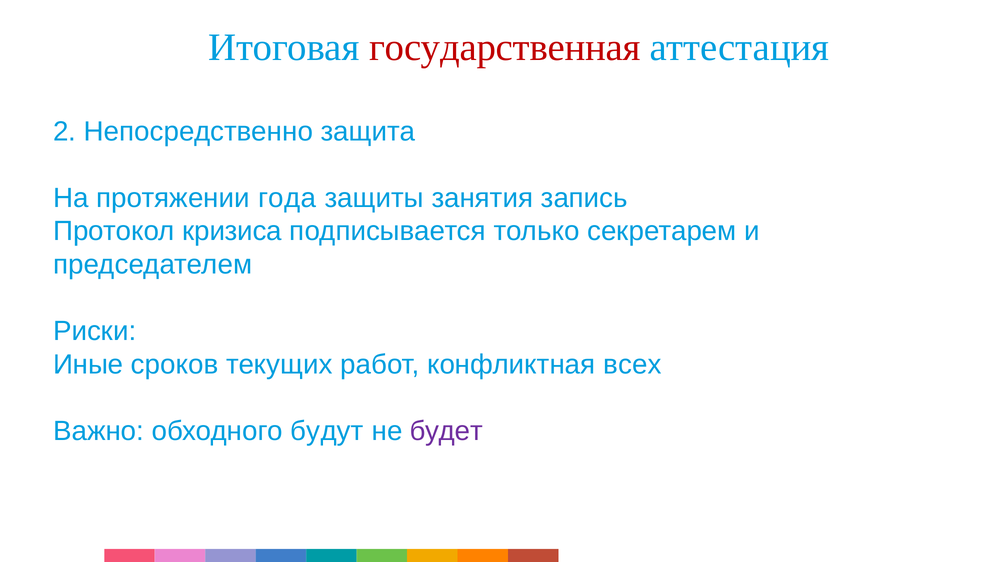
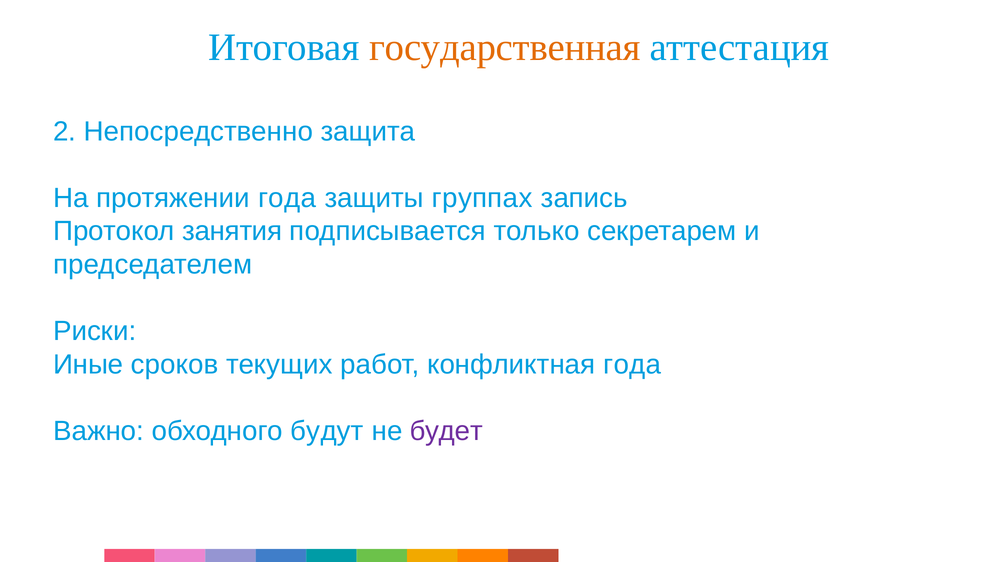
государственная colour: red -> orange (505, 47)
занятия: занятия -> группах (482, 198)
кризиса: кризиса -> занятия (232, 231)
конфликтная всех: всех -> года (632, 365)
